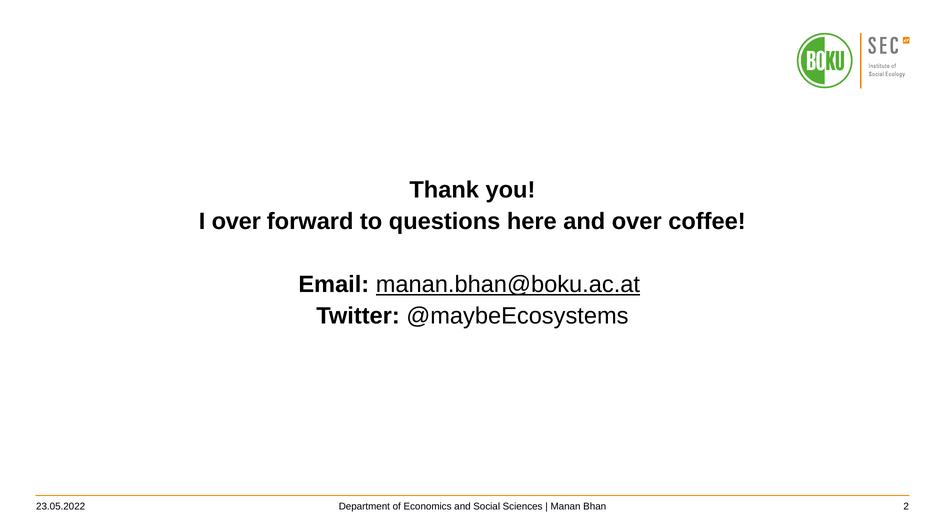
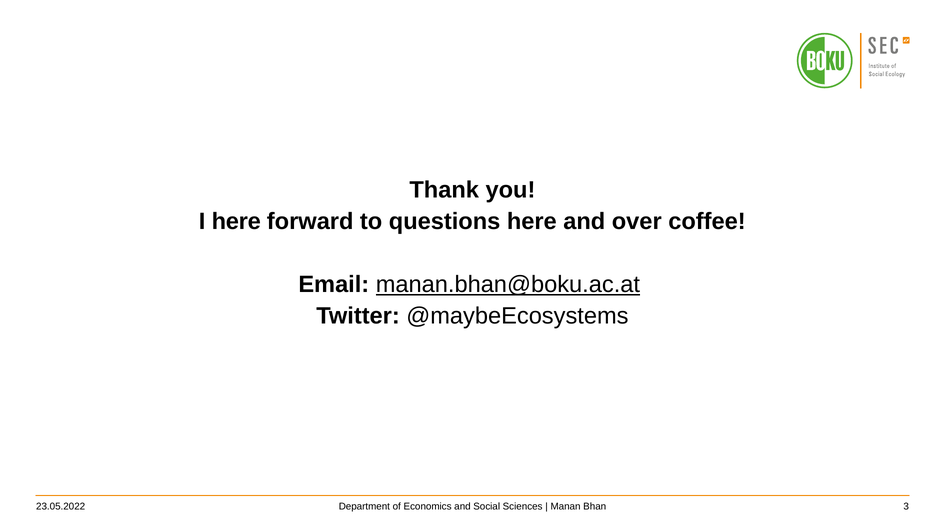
I over: over -> here (236, 222)
2: 2 -> 3 (906, 507)
